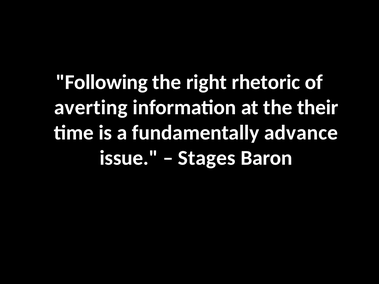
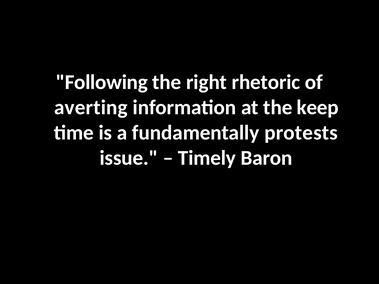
their: their -> keep (318, 108)
advance: advance -> protests (301, 133)
Stages: Stages -> Timely (207, 158)
